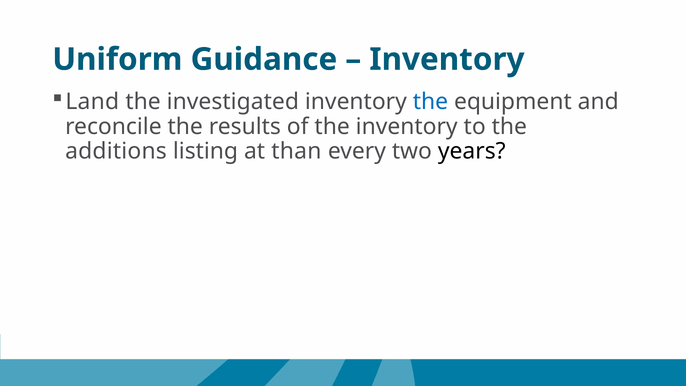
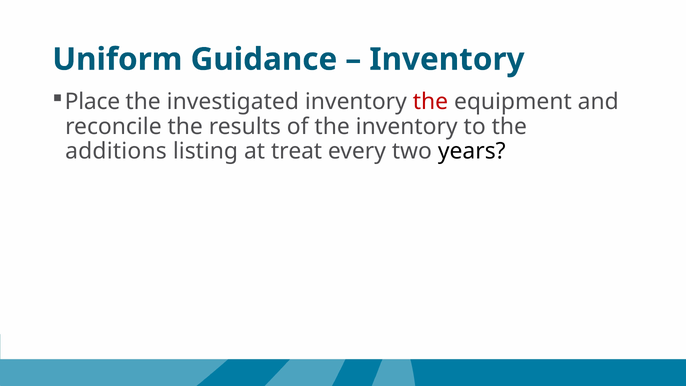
Land: Land -> Place (92, 102)
the colour: blue -> red (430, 102)
than: than -> treat (297, 151)
